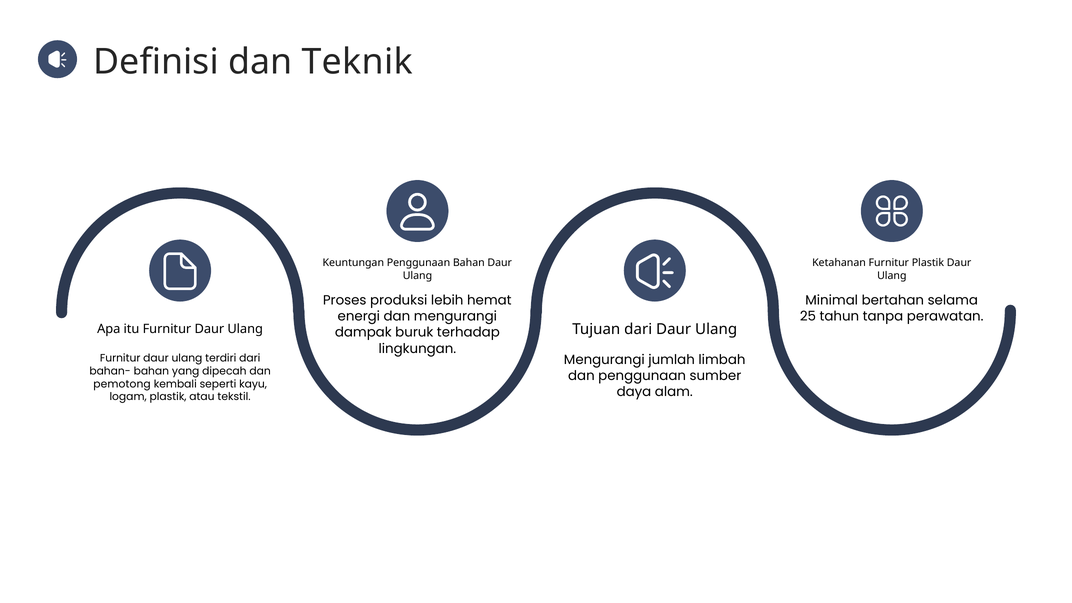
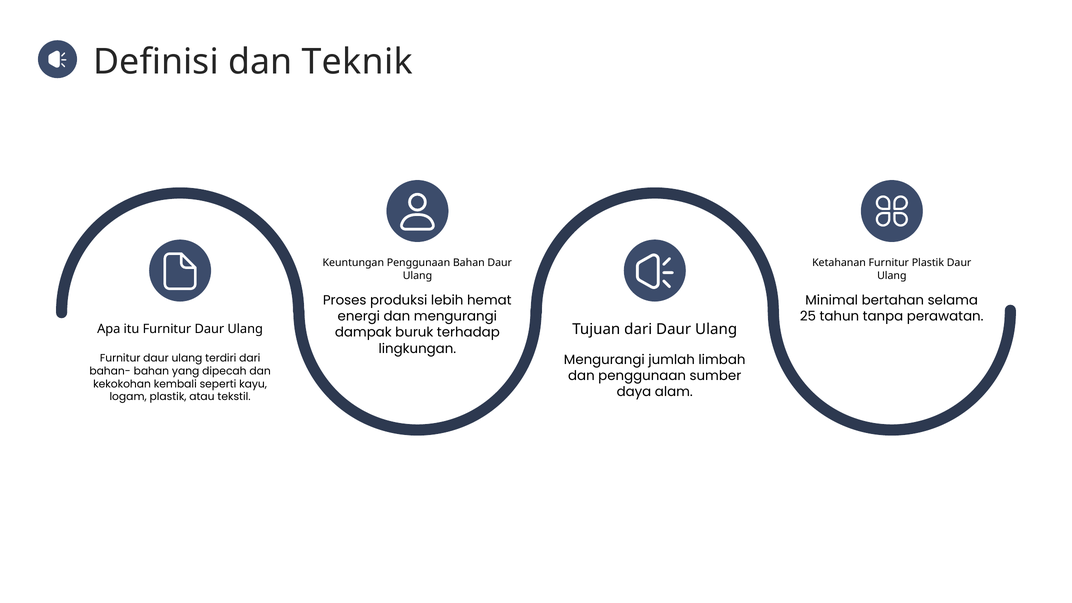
pemotong: pemotong -> kekokohan (122, 384)
